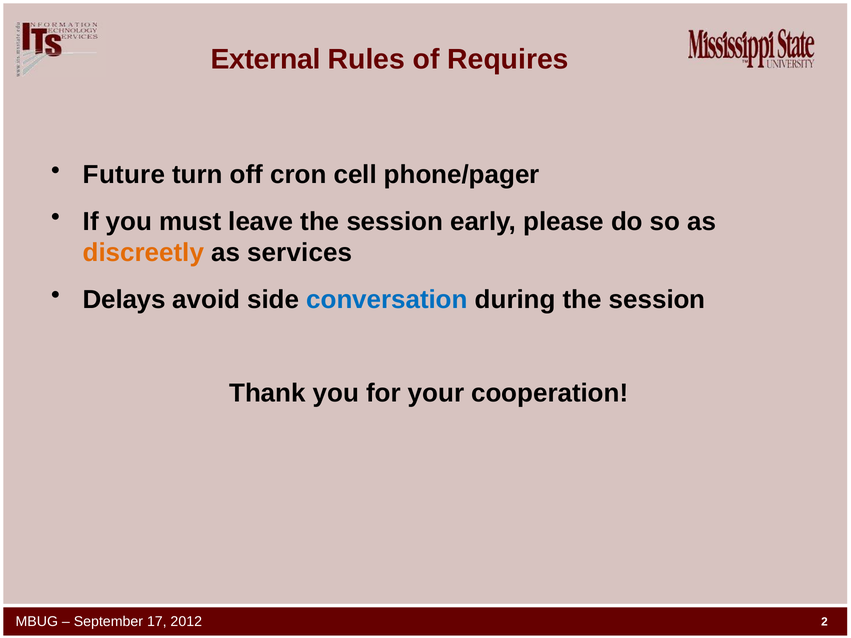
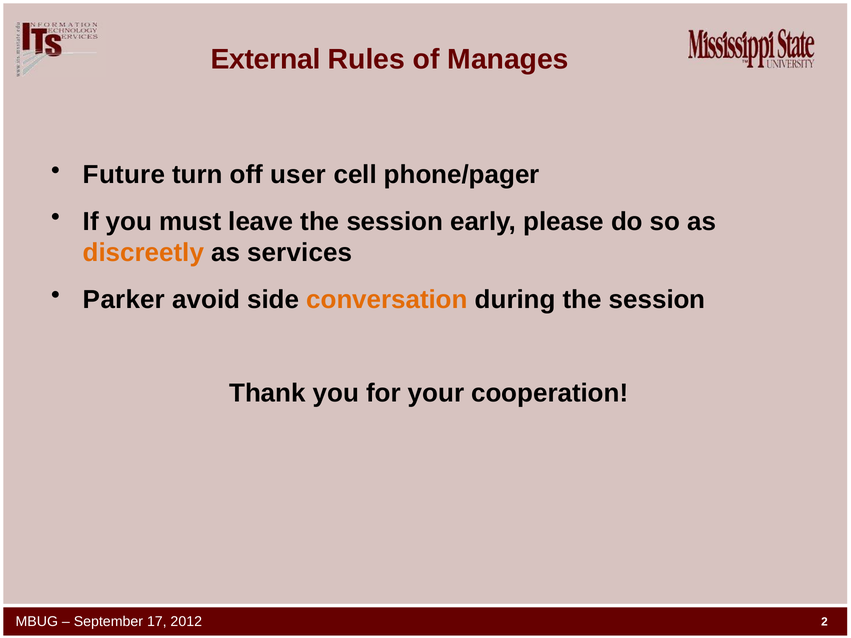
Requires: Requires -> Manages (508, 60)
cron: cron -> user (298, 175)
Delays: Delays -> Parker (124, 300)
conversation colour: blue -> orange (387, 300)
